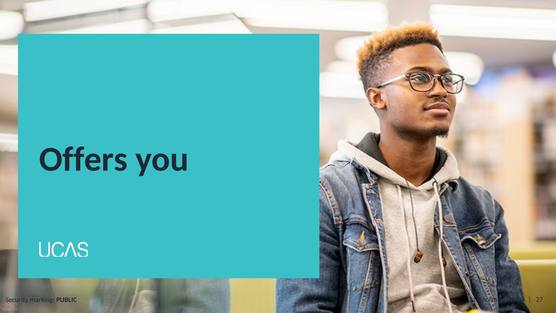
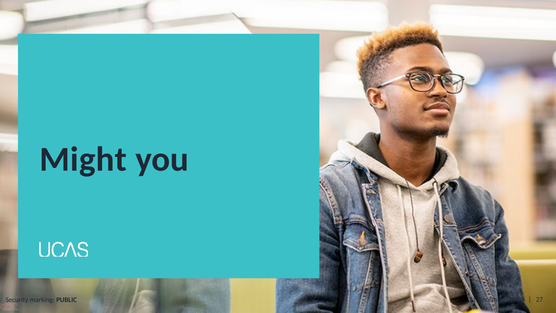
Offers: Offers -> Might (83, 159)
